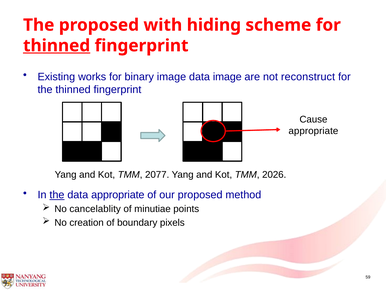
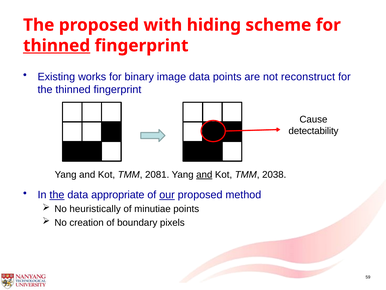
data image: image -> points (227, 77)
appropriate: appropriate -> detectability (313, 131)
2077: 2077 -> 2081 (157, 174)
and underline: none -> present (204, 174)
2026: 2026 -> 2038 (274, 174)
our underline: none -> present (167, 195)
cancelablity: cancelablity -> heuristically (95, 209)
